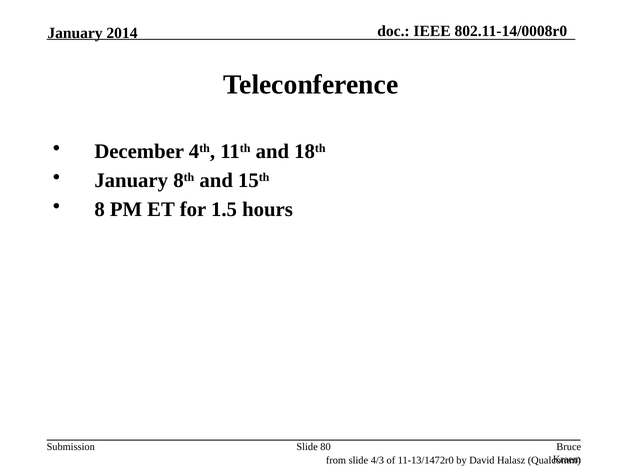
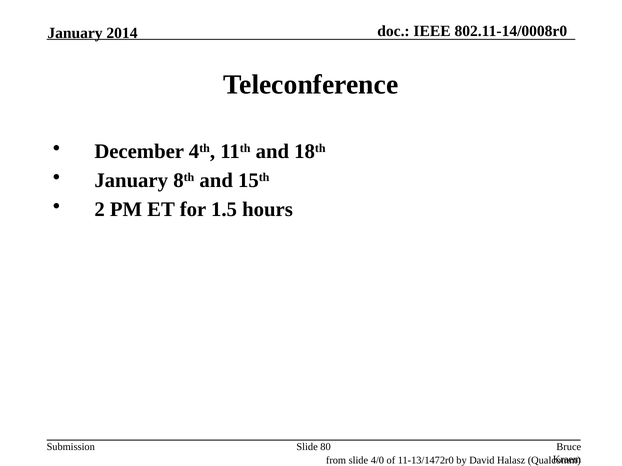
8: 8 -> 2 (100, 210)
4/3: 4/3 -> 4/0 (377, 461)
